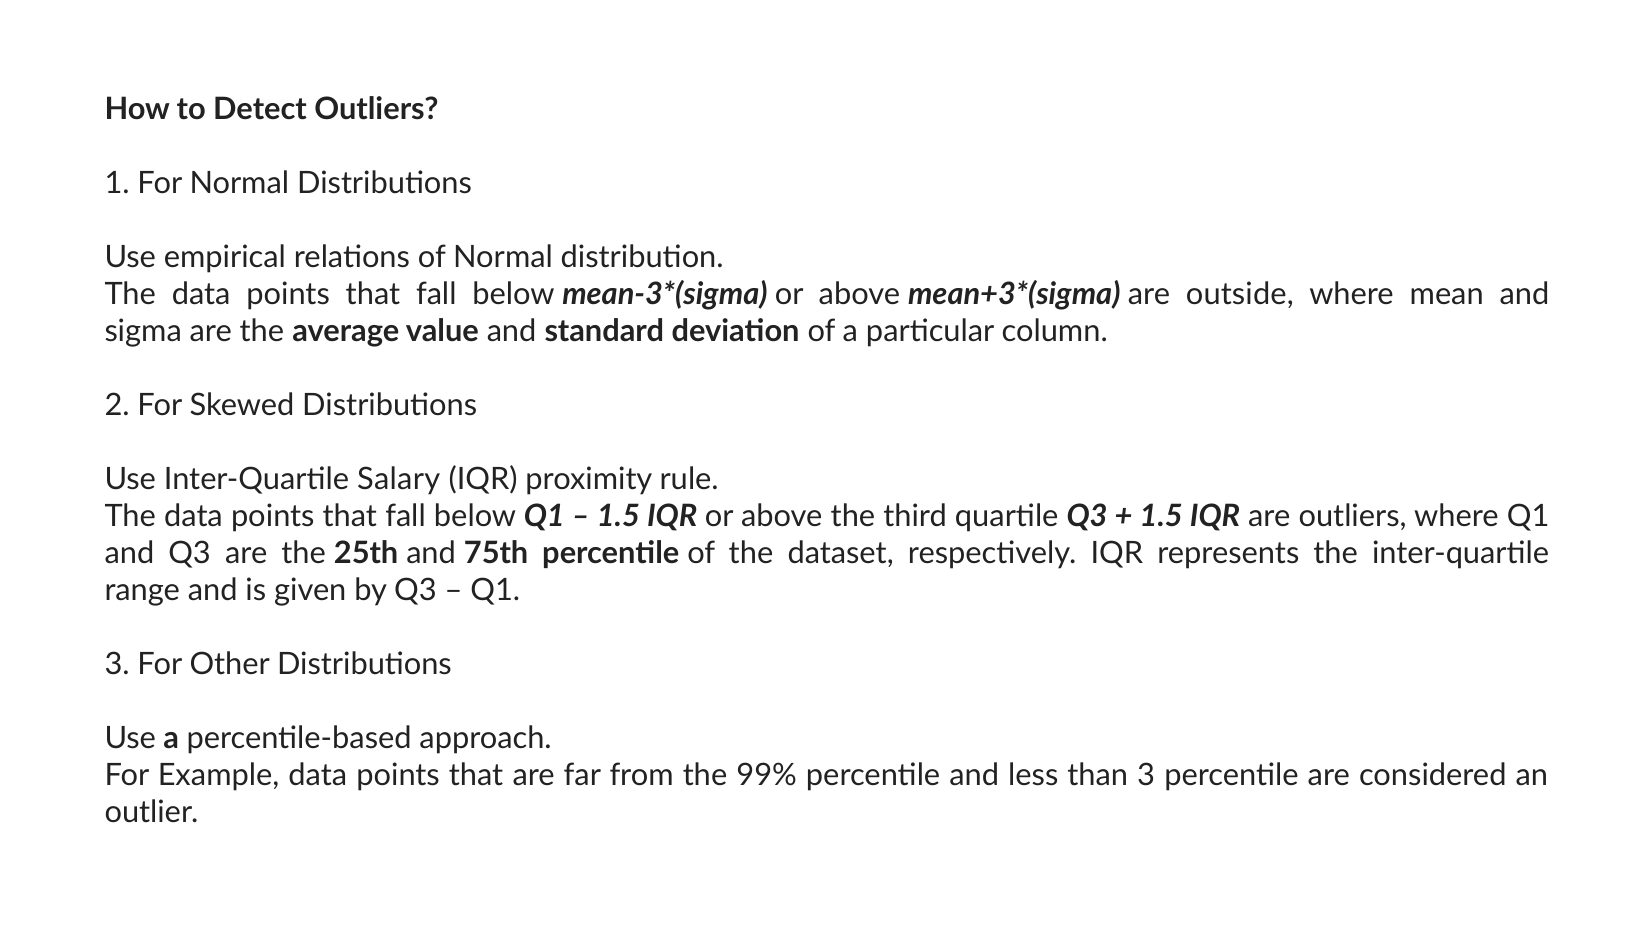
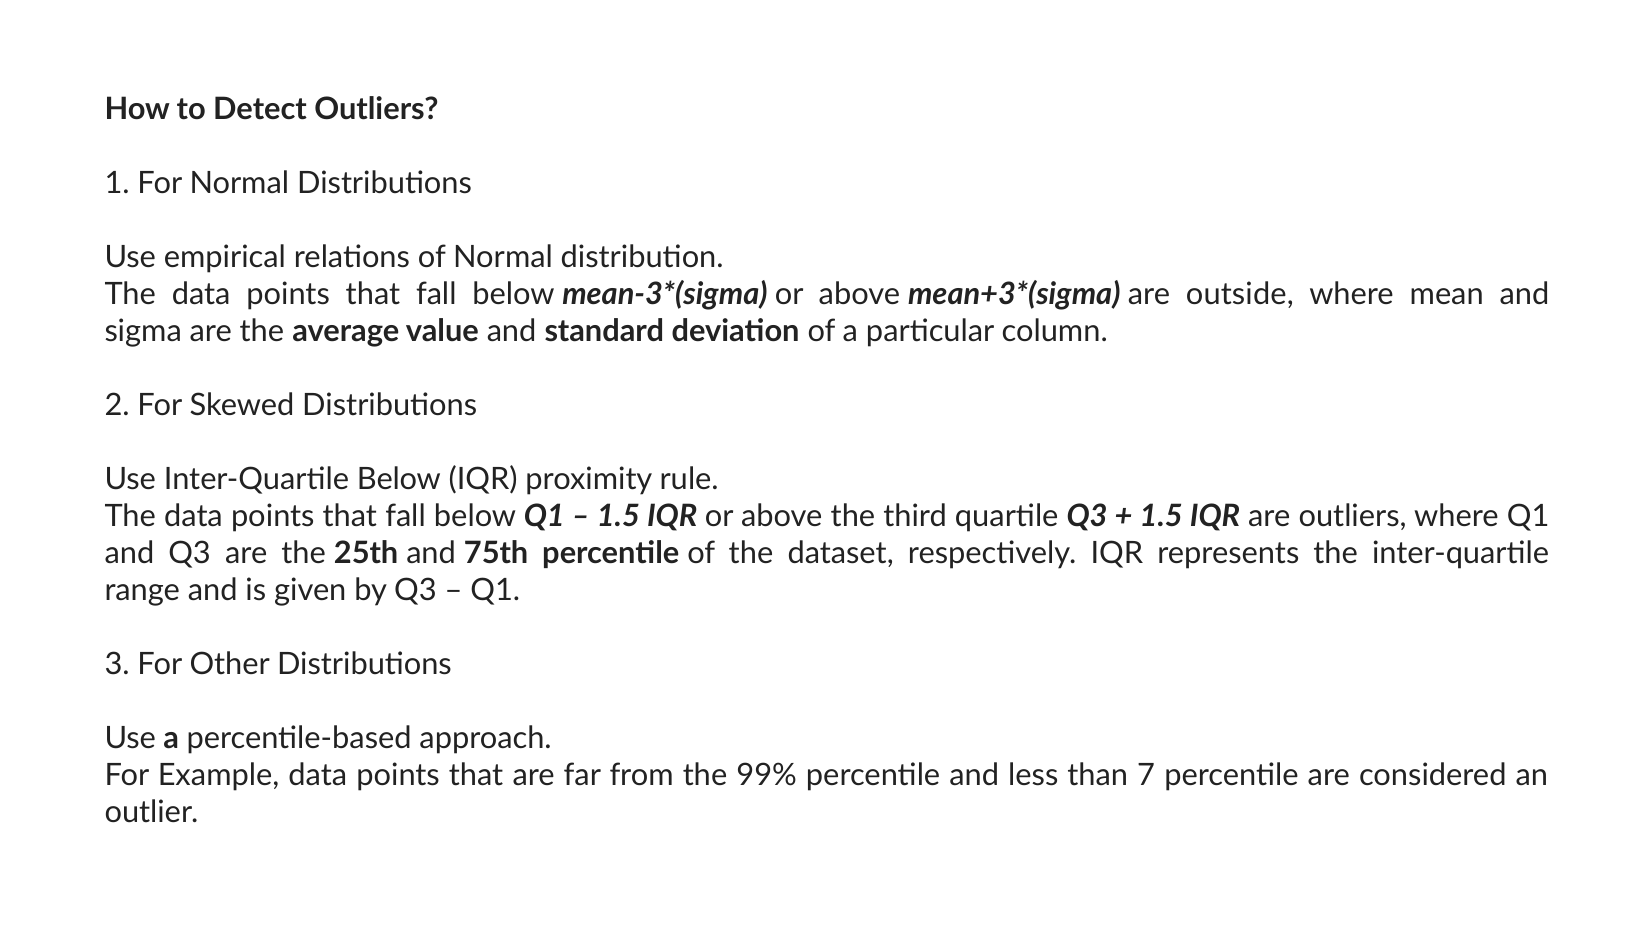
Inter-Quartile Salary: Salary -> Below (399, 479)
than 3: 3 -> 7 (1146, 775)
